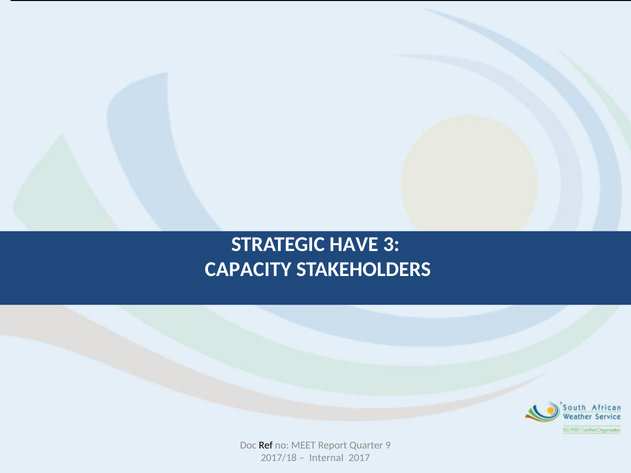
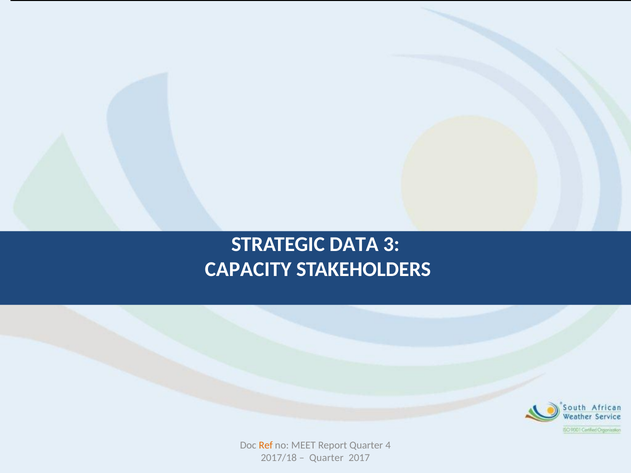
HAVE: HAVE -> DATA (354, 244)
Ref colour: black -> orange (266, 446)
9: 9 -> 4 (388, 446)
Internal: Internal -> Quarter (326, 458)
